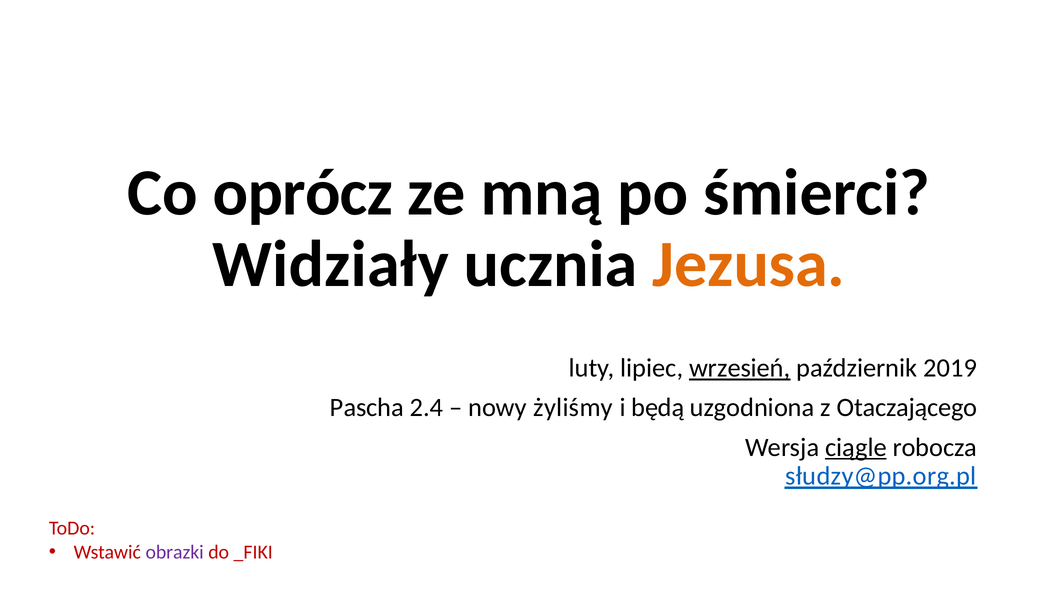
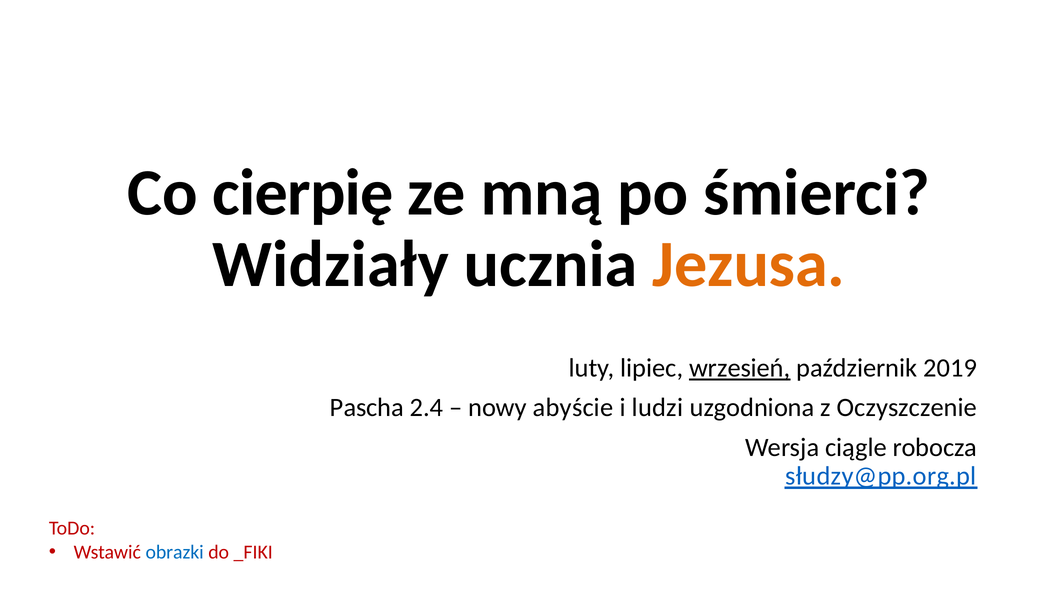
oprócz: oprócz -> cierpię (303, 193)
żyliśmy: żyliśmy -> abyście (573, 408)
będą: będą -> ludzi (658, 408)
Otaczającego: Otaczającego -> Oczyszczenie (907, 408)
ciągle underline: present -> none (856, 447)
obrazki colour: purple -> blue (175, 552)
